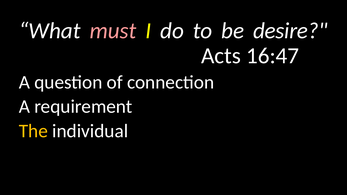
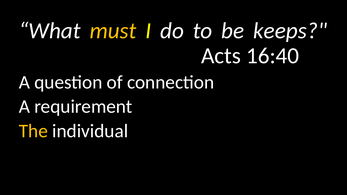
must colour: pink -> yellow (113, 31)
desire: desire -> keeps (290, 31)
16:47: 16:47 -> 16:40 (273, 56)
